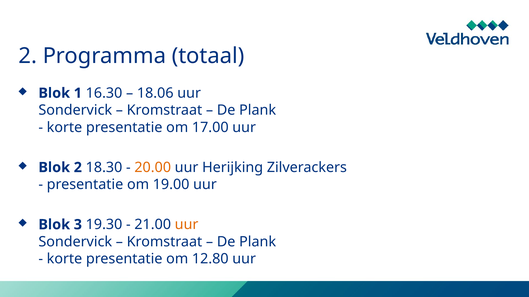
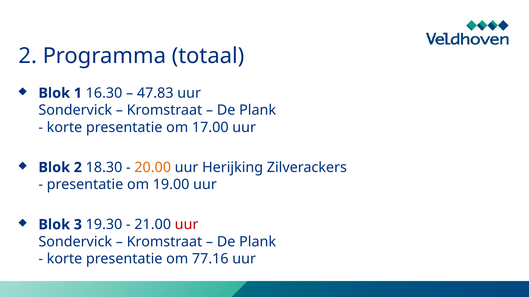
18.06: 18.06 -> 47.83 (155, 93)
uur colour: orange -> red (187, 225)
12.80: 12.80 -> 77.16 (210, 259)
